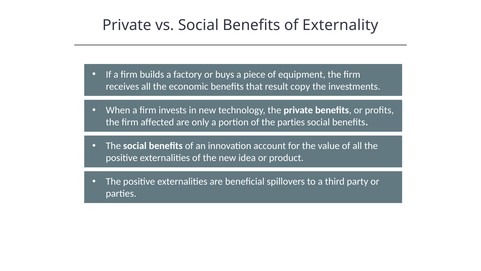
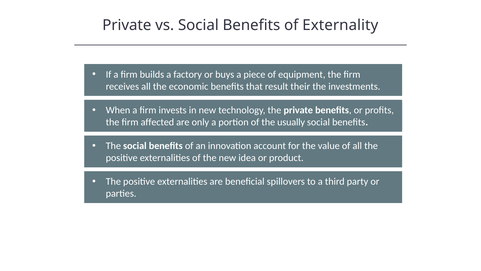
copy: copy -> their (300, 86)
the parties: parties -> usually (291, 122)
